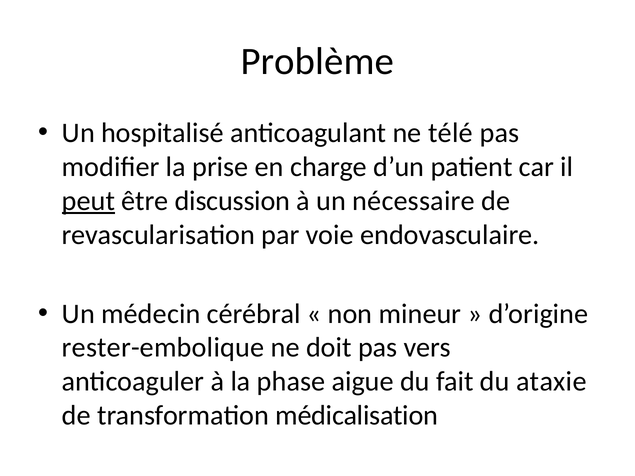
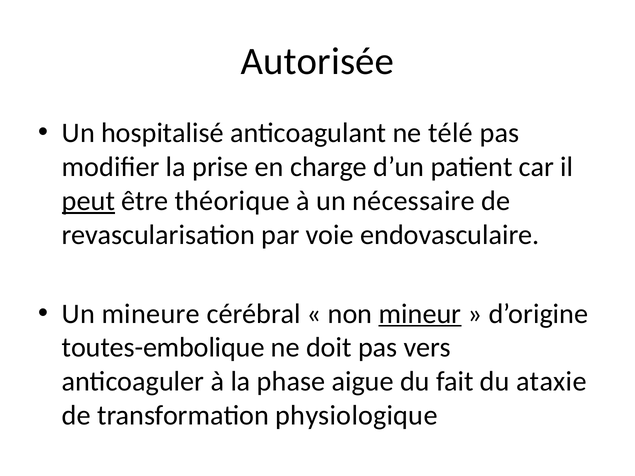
Problème: Problème -> Autorisée (317, 61)
discussion: discussion -> théorique (232, 201)
médecin: médecin -> mineure (151, 314)
mineur underline: none -> present (420, 314)
rester-embolique: rester-embolique -> toutes-embolique (163, 348)
médicalisation: médicalisation -> physiologique (356, 416)
